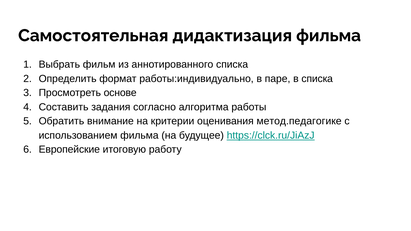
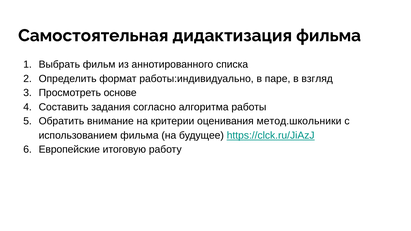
в списка: списка -> взгляд (317, 79)
метод.педагогике: метод.педагогике -> метод.школьники (299, 121)
